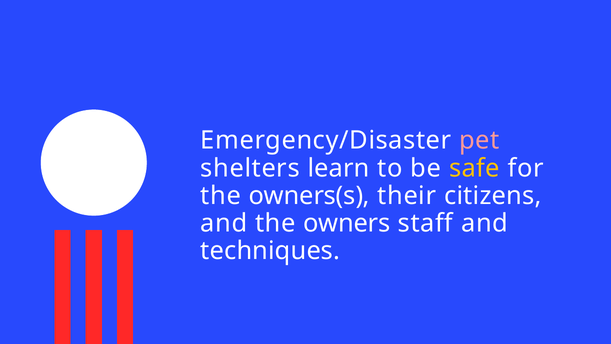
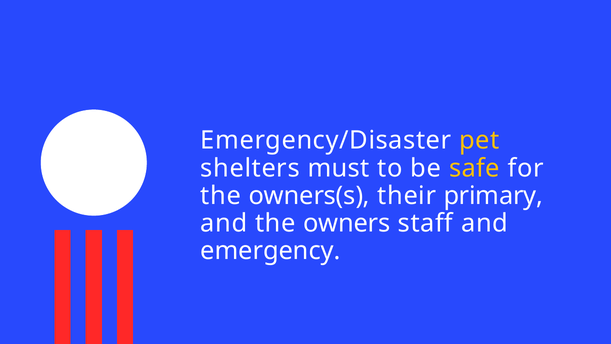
pet colour: pink -> yellow (479, 140)
learn: learn -> must (338, 168)
citizens: citizens -> primary (493, 195)
techniques: techniques -> emergency (270, 250)
